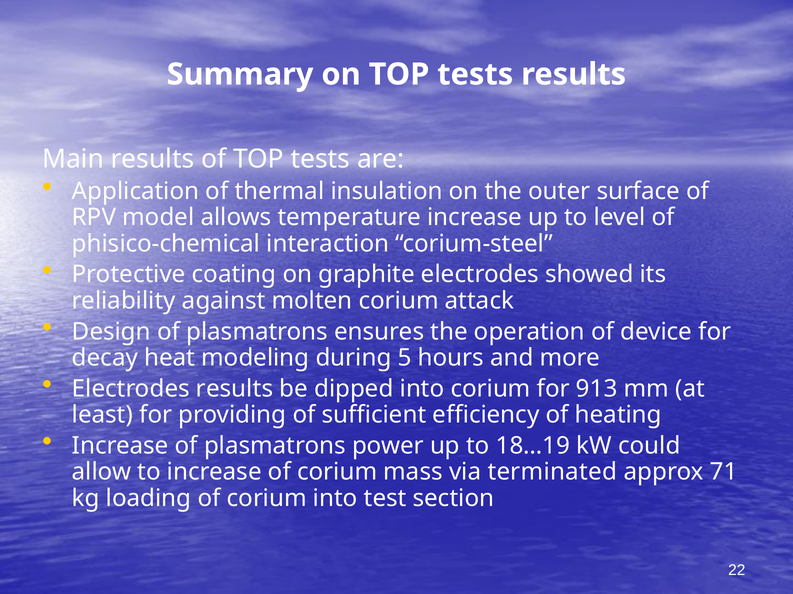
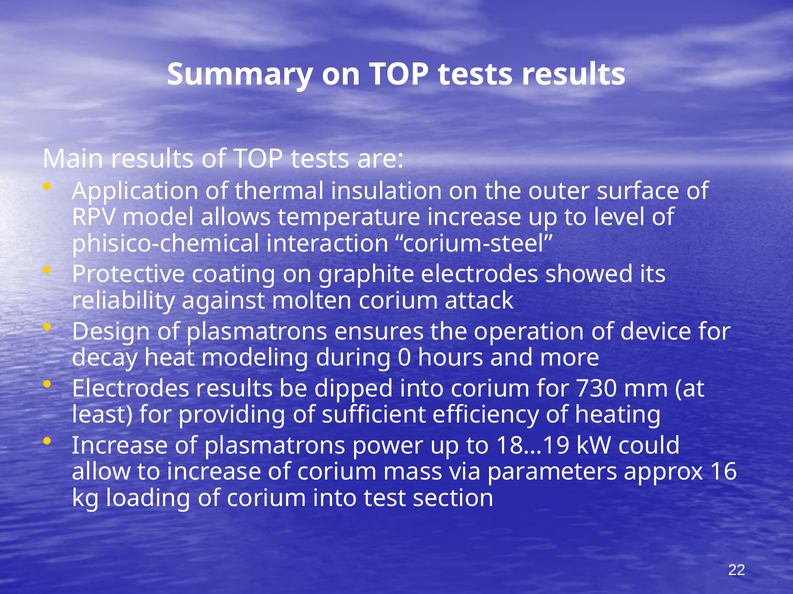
5: 5 -> 0 (405, 358)
913: 913 -> 730 (597, 389)
terminated: terminated -> parameters (553, 472)
71: 71 -> 16 (724, 472)
